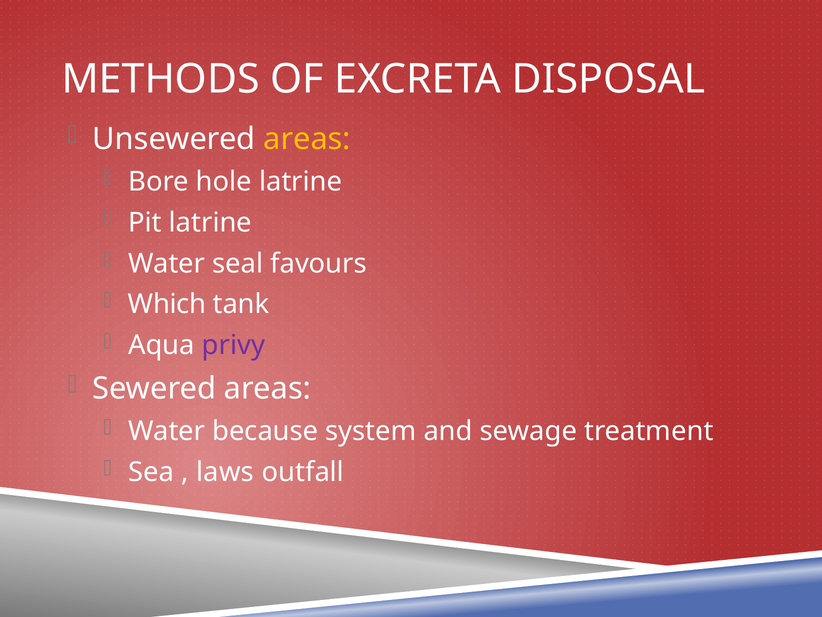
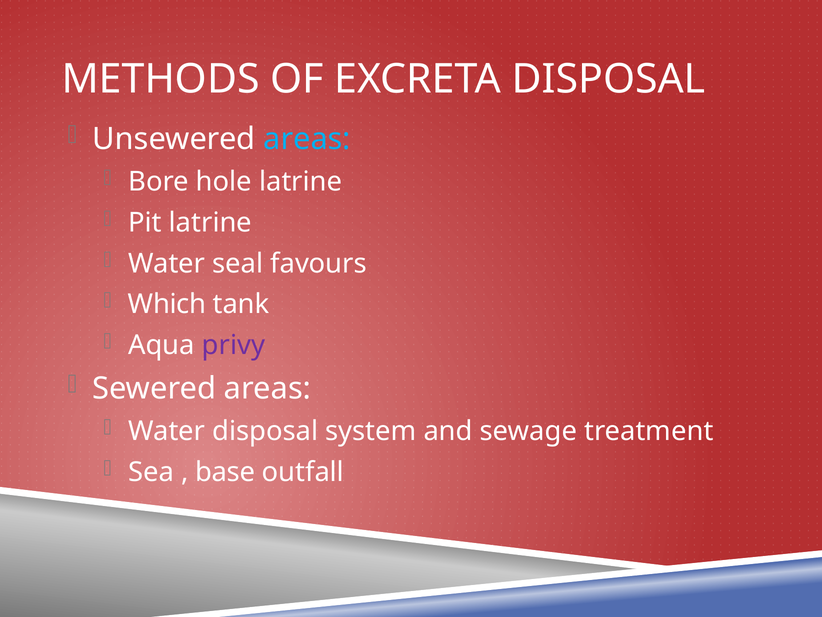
areas colour: yellow -> light blue (307, 139)
Water because: because -> disposal (265, 431)
laws: laws -> base (225, 472)
